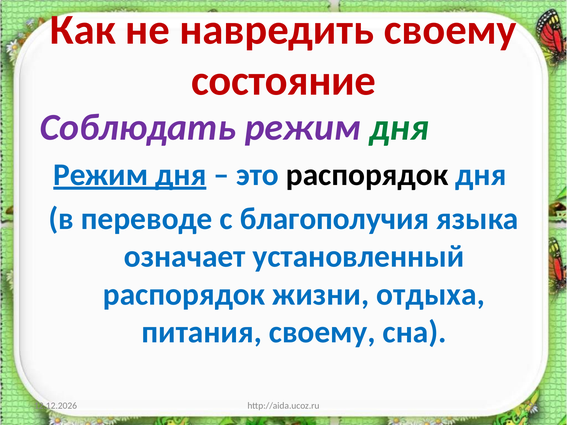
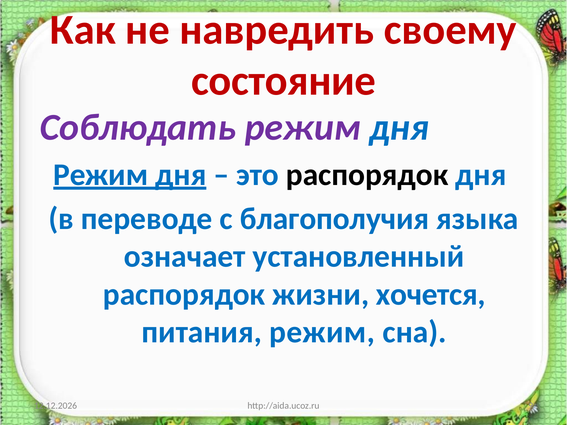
дня colour: green -> blue (399, 127)
отдыха: отдыха -> хочется (431, 294)
питания своему: своему -> режим (322, 332)
